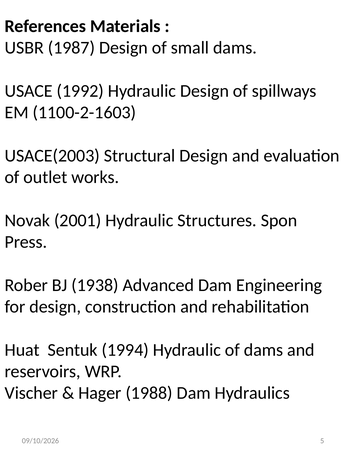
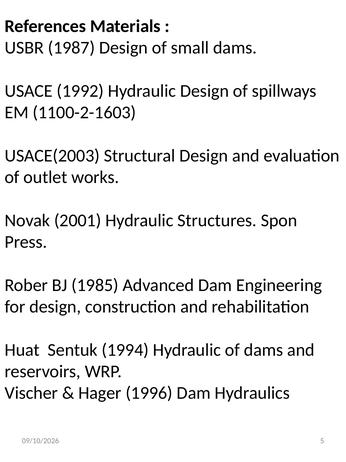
1938: 1938 -> 1985 (95, 285)
1988: 1988 -> 1996 (149, 392)
